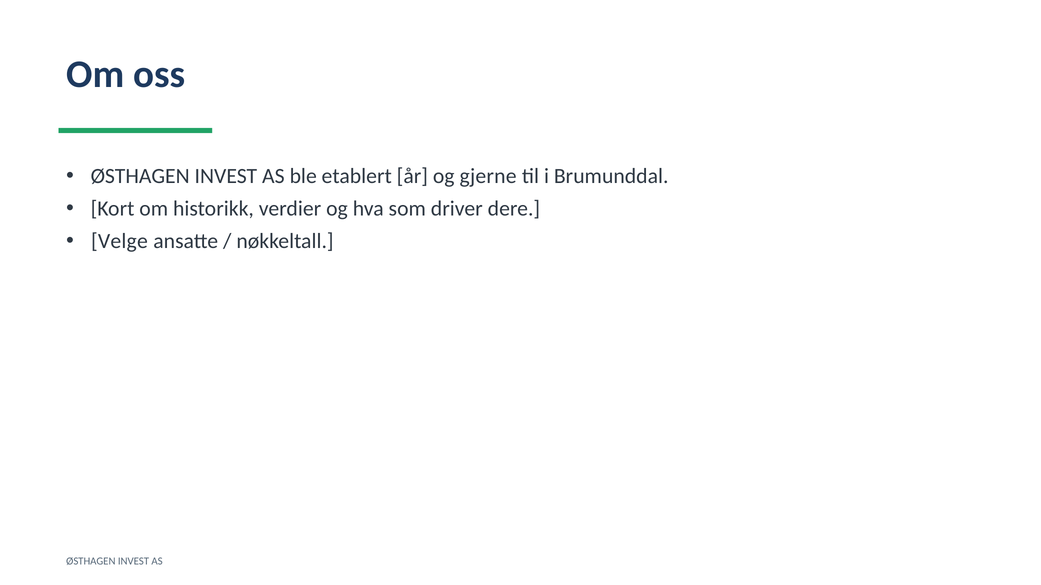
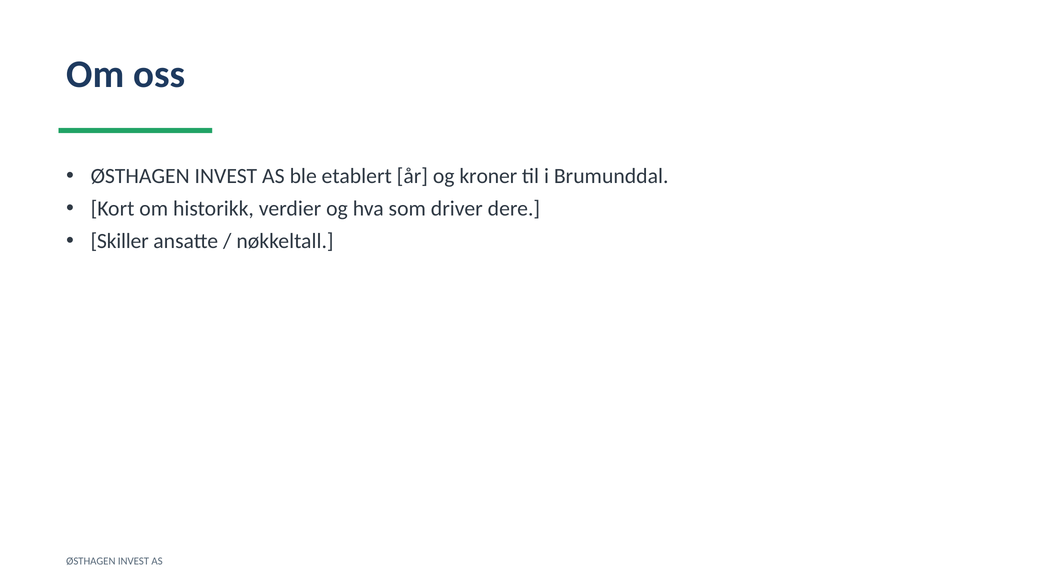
gjerne: gjerne -> kroner (488, 176)
Velge: Velge -> Skiller (120, 241)
